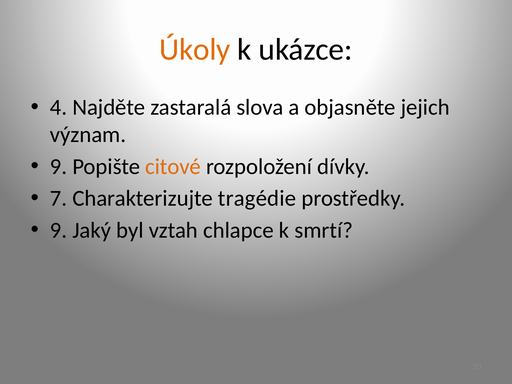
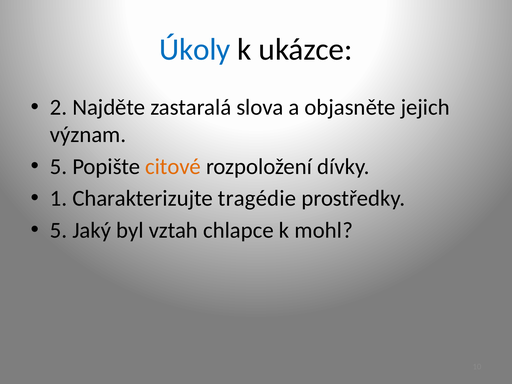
Úkoly colour: orange -> blue (195, 50)
4: 4 -> 2 (59, 107)
9: 9 -> 5 (59, 167)
7: 7 -> 1 (59, 198)
9: 9 -> 5 (59, 230)
smrtí: smrtí -> mohl (324, 230)
